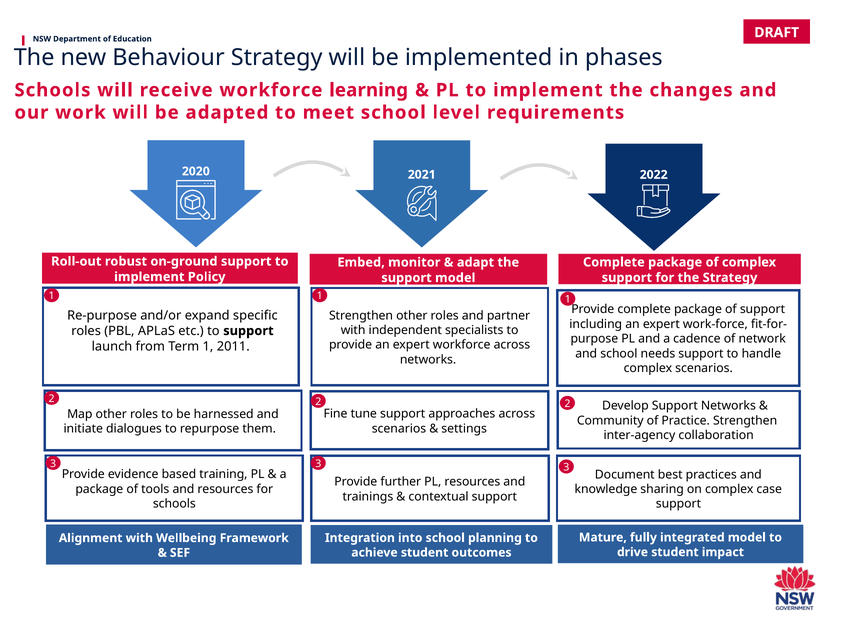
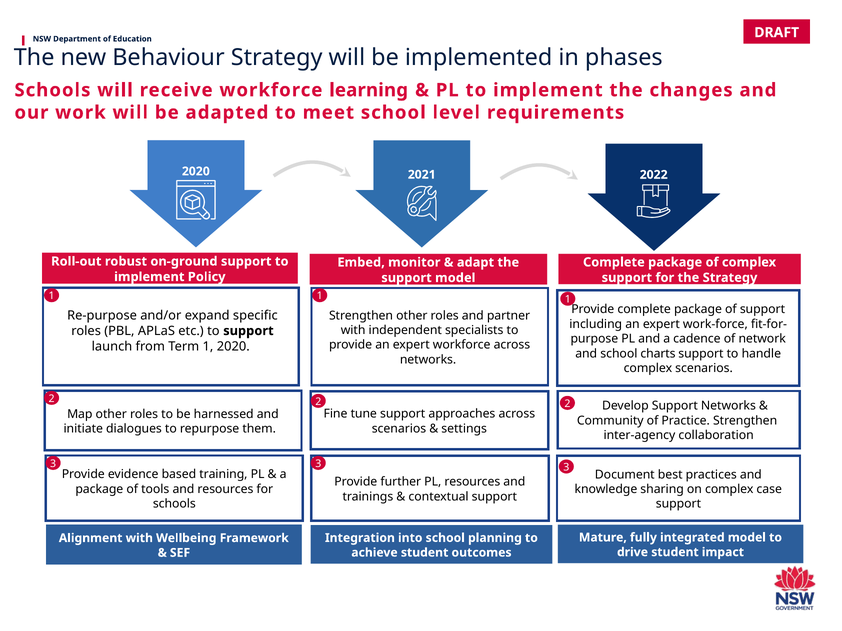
1 2011: 2011 -> 2020 (233, 347)
needs: needs -> charts (658, 354)
